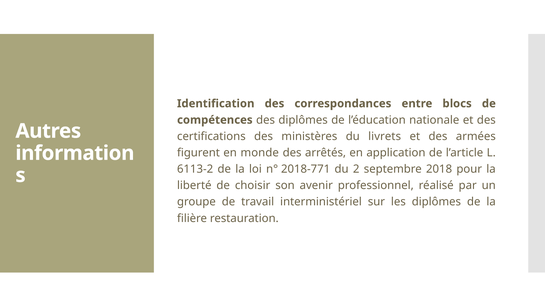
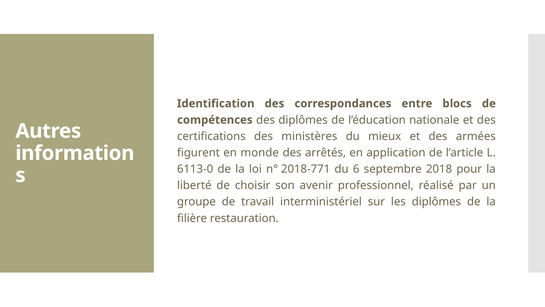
livrets: livrets -> mieux (385, 136)
6113-2: 6113-2 -> 6113-0 (195, 169)
2: 2 -> 6 (356, 169)
